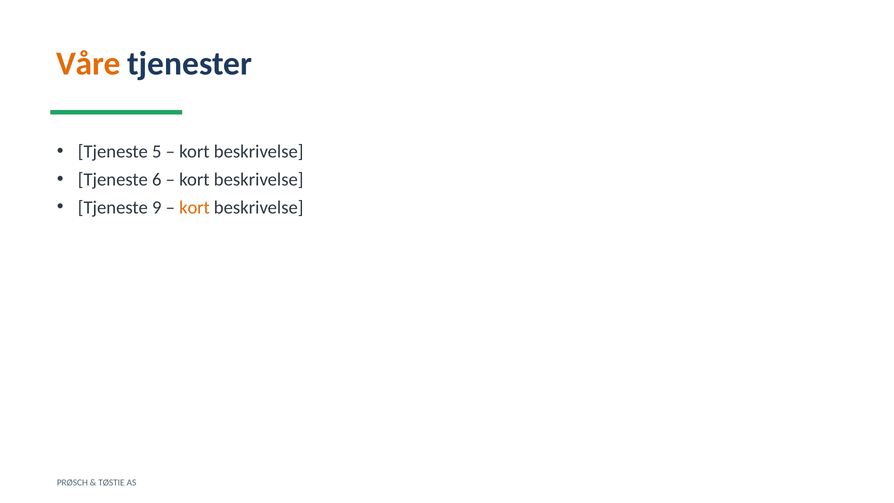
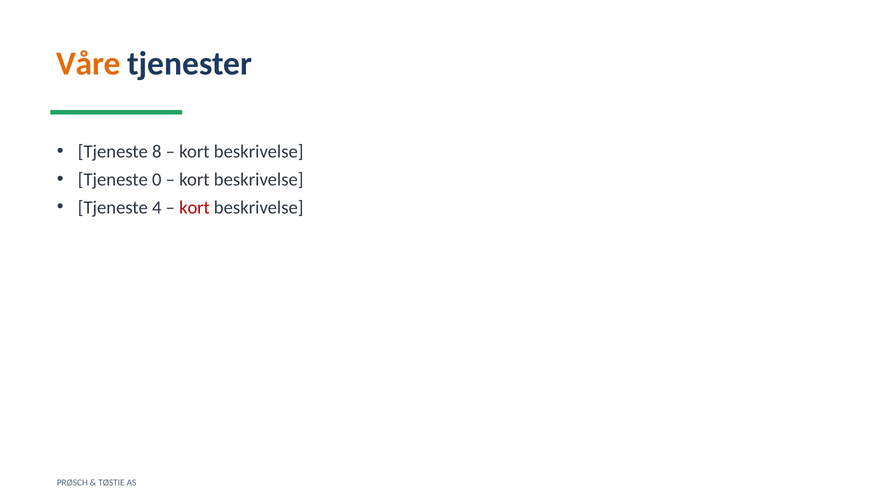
5: 5 -> 8 (157, 151)
6: 6 -> 0 (157, 179)
9: 9 -> 4 (157, 207)
kort colour: orange -> red (194, 207)
